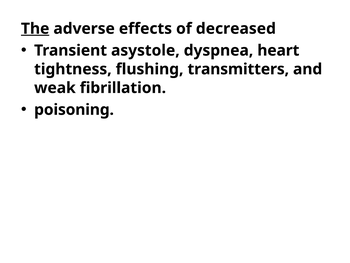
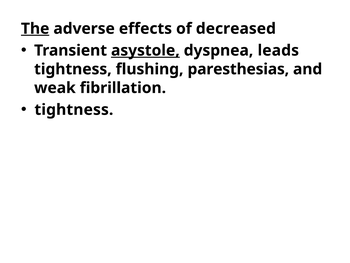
asystole underline: none -> present (145, 50)
heart: heart -> leads (278, 50)
transmitters: transmitters -> paresthesias (238, 69)
poisoning: poisoning -> tightness (74, 109)
